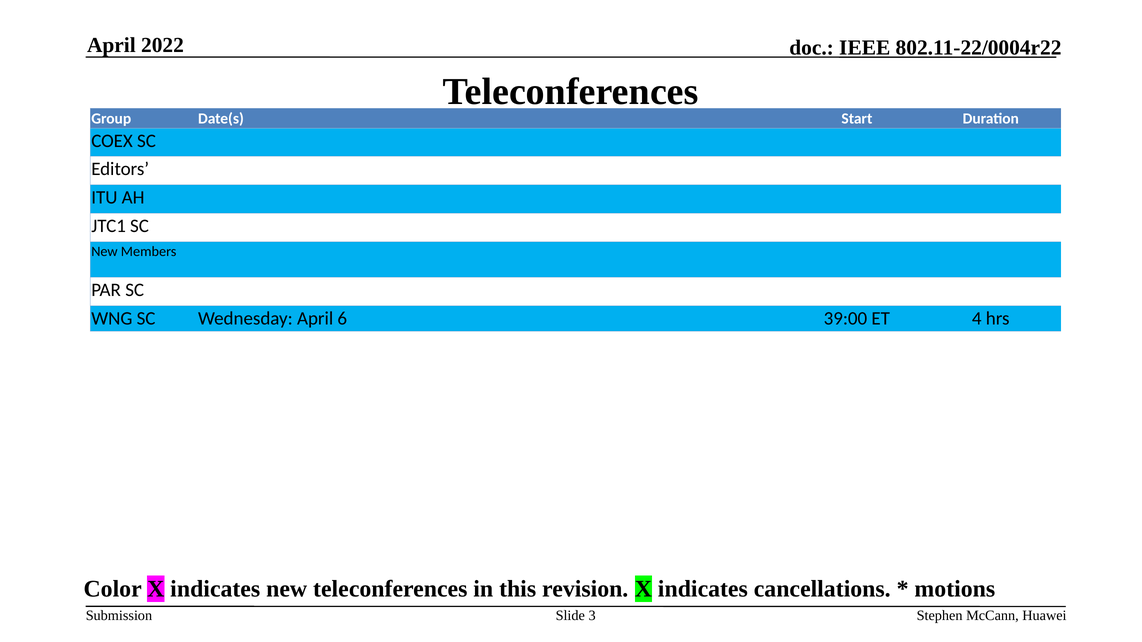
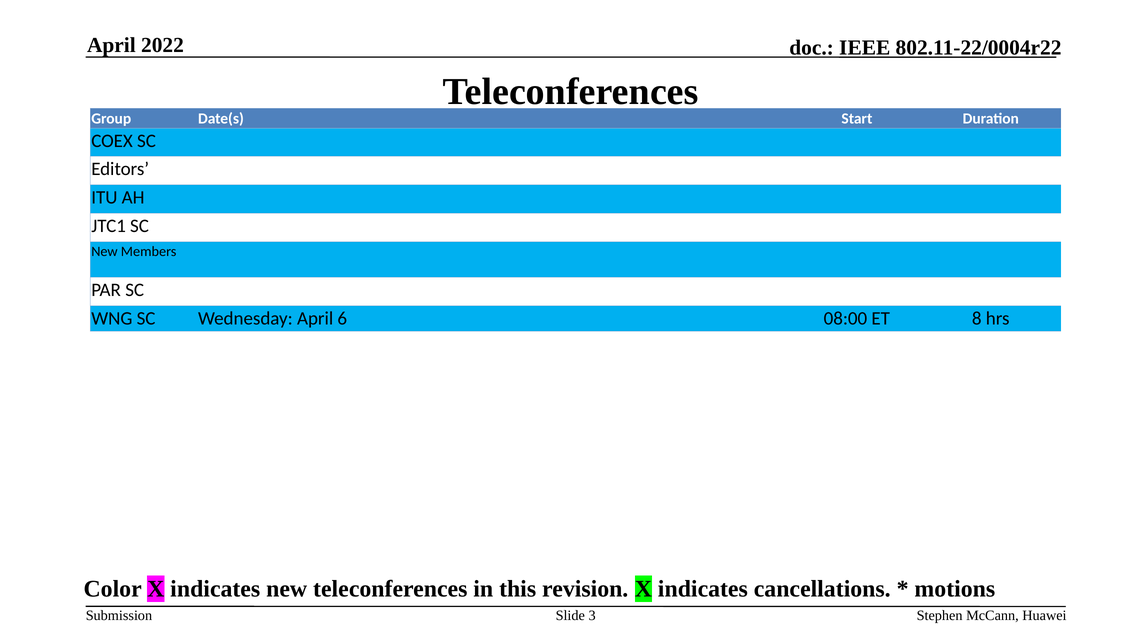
39:00: 39:00 -> 08:00 (845, 319)
4: 4 -> 8 (977, 319)
